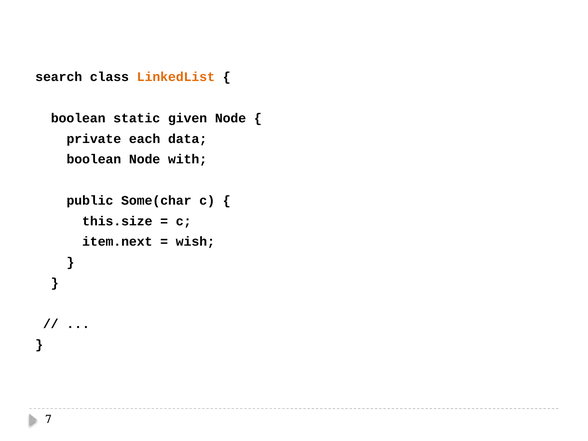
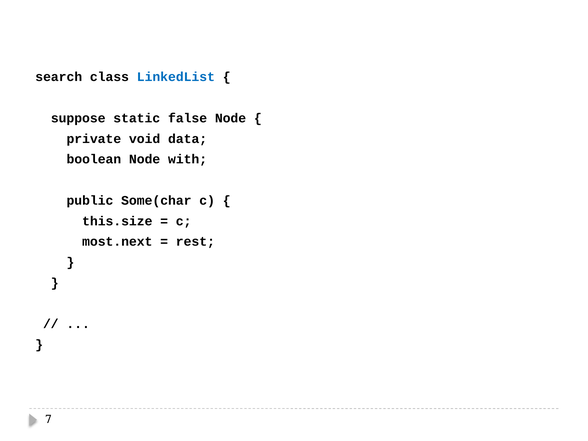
LinkedList colour: orange -> blue (176, 77)
boolean: boolean -> suppose (78, 118)
given: given -> false (188, 118)
each: each -> void (145, 139)
item.next: item.next -> most.next (117, 242)
wish: wish -> rest (195, 242)
